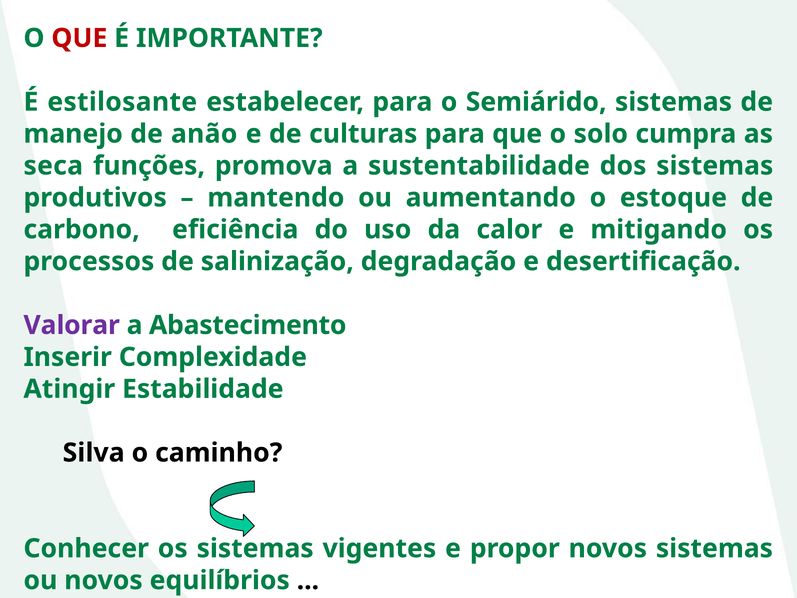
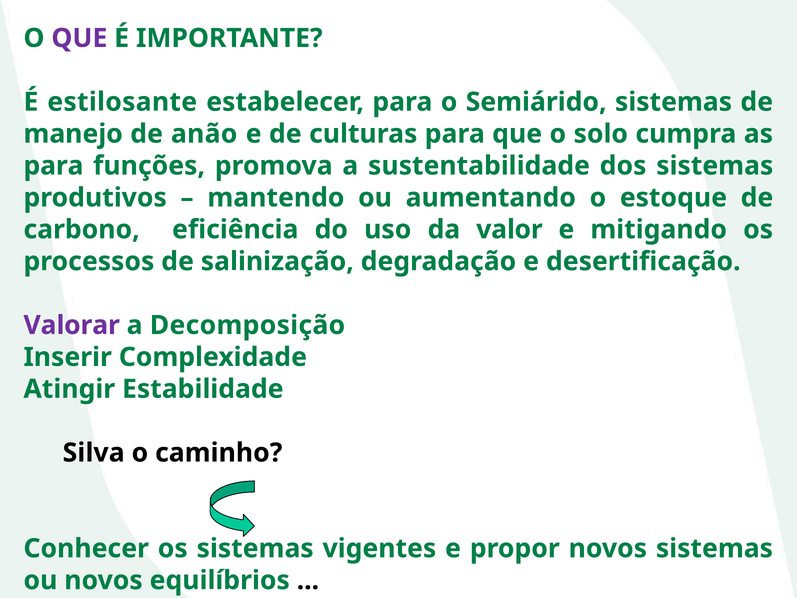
QUE colour: red -> purple (79, 38)
seca: seca -> para (53, 166)
calor: calor -> valor (509, 229)
Abastecimento: Abastecimento -> Decomposição (247, 325)
